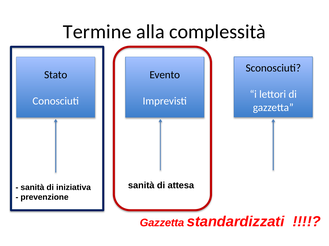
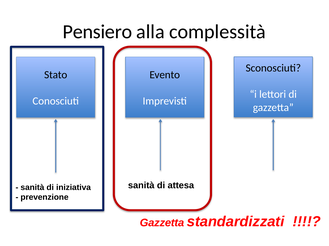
Termine: Termine -> Pensiero (97, 32)
